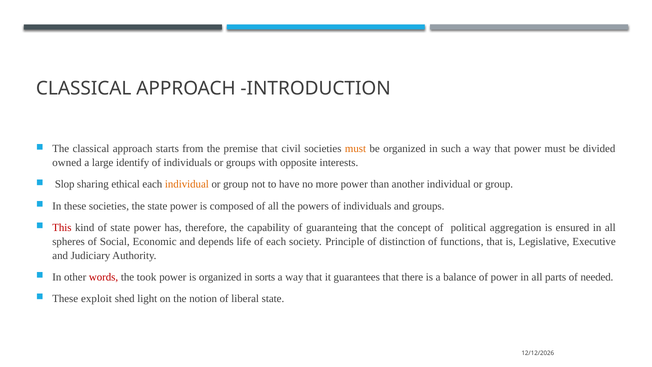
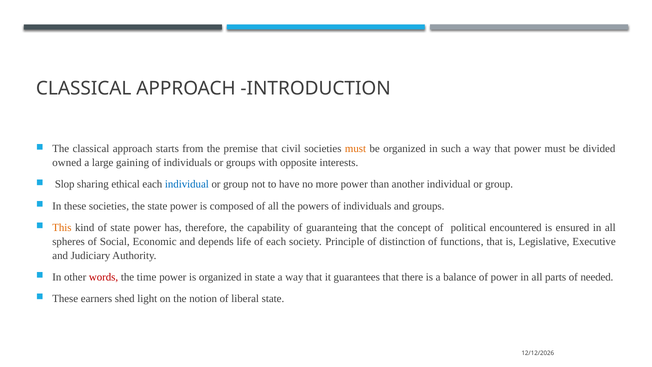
identify: identify -> gaining (133, 163)
individual colour: orange -> blue (187, 184)
This colour: red -> orange (62, 227)
aggregation: aggregation -> encountered (516, 227)
took: took -> time (147, 277)
in sorts: sorts -> state (265, 277)
exploit: exploit -> earners (96, 298)
